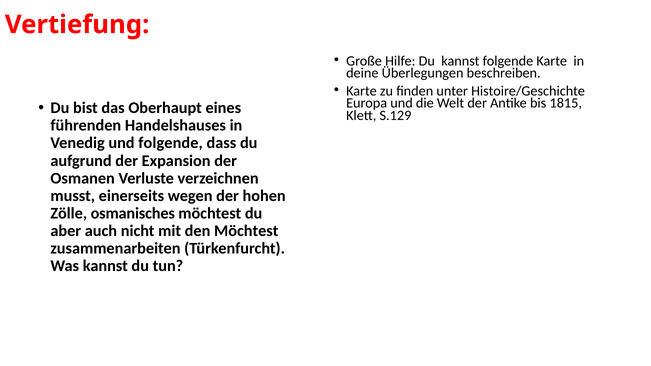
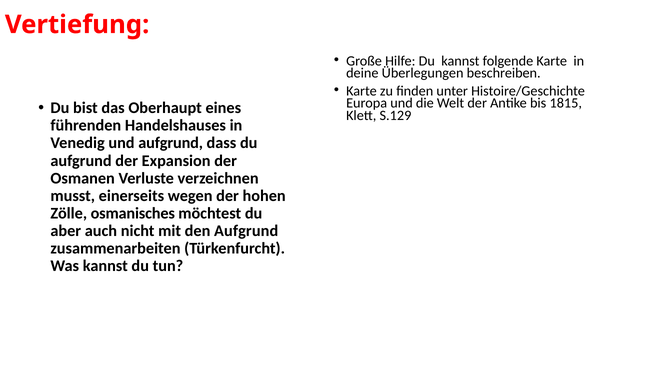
und folgende: folgende -> aufgrund (171, 143)
den Möchtest: Möchtest -> Aufgrund (246, 231)
